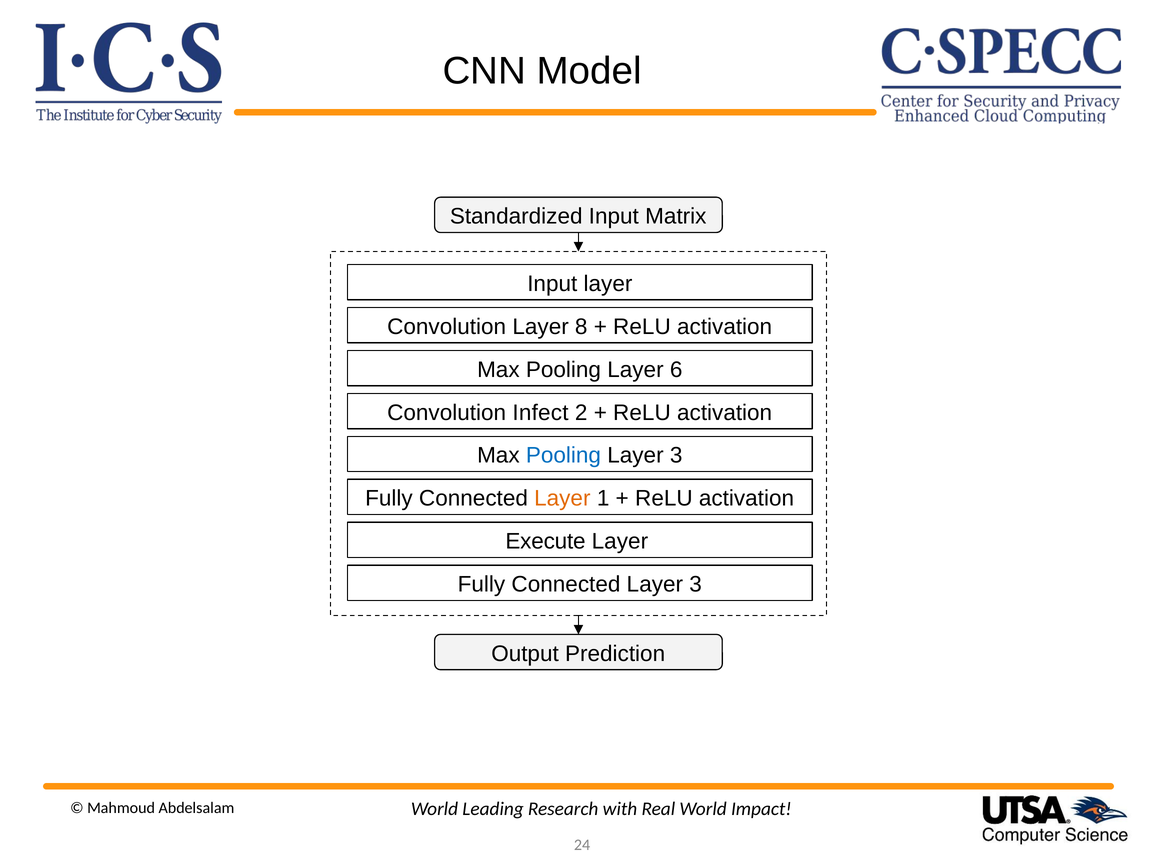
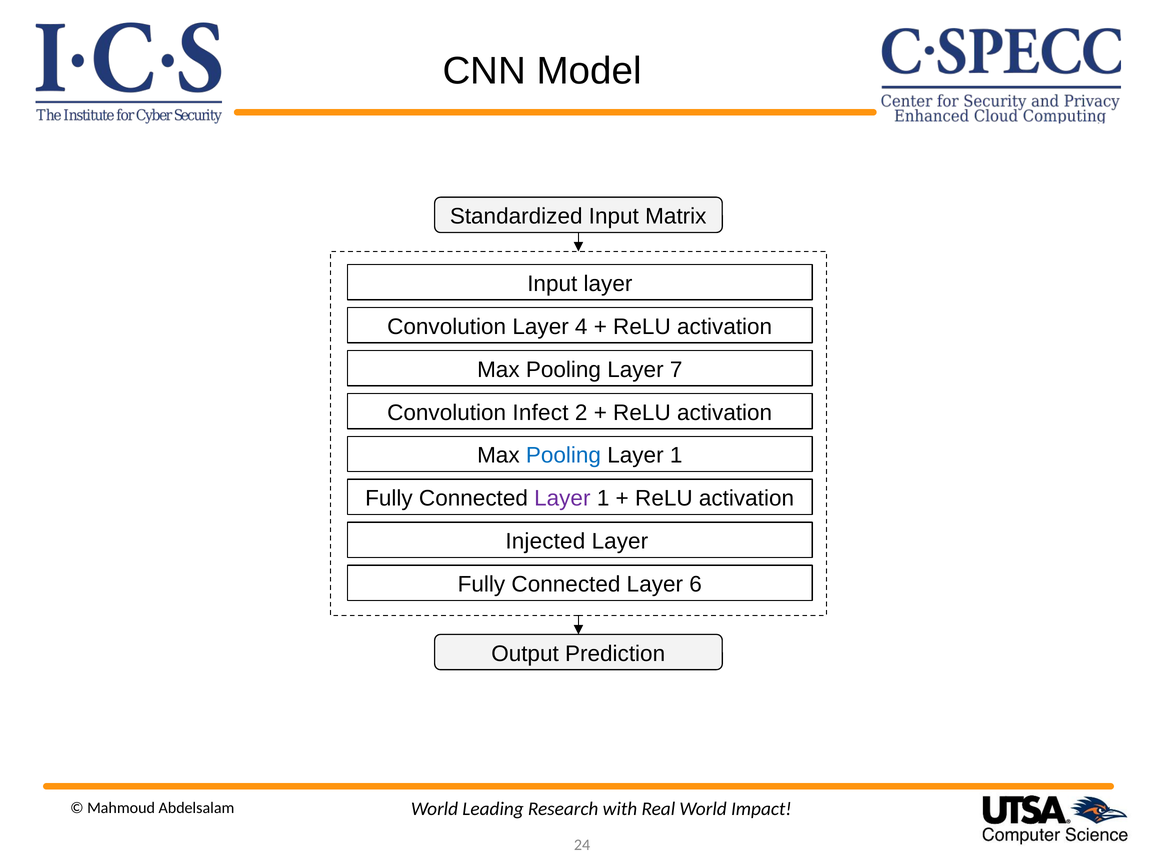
8: 8 -> 4 (581, 327)
6: 6 -> 7 (676, 370)
3: 3 -> 1 (676, 456)
Layer colour: orange -> purple (562, 499)
Execute: Execute -> Injected (545, 542)
Connected Layer 3: 3 -> 6 (696, 585)
